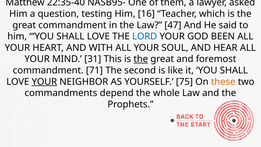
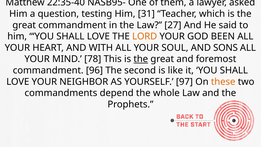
16: 16 -> 31 (146, 14)
47: 47 -> 27 (173, 25)
LORD colour: blue -> orange (145, 36)
HEAR: HEAR -> SONS (225, 48)
31: 31 -> 78 (93, 59)
71: 71 -> 96 (94, 70)
YOUR underline: present -> none (44, 82)
75: 75 -> 97 (184, 82)
